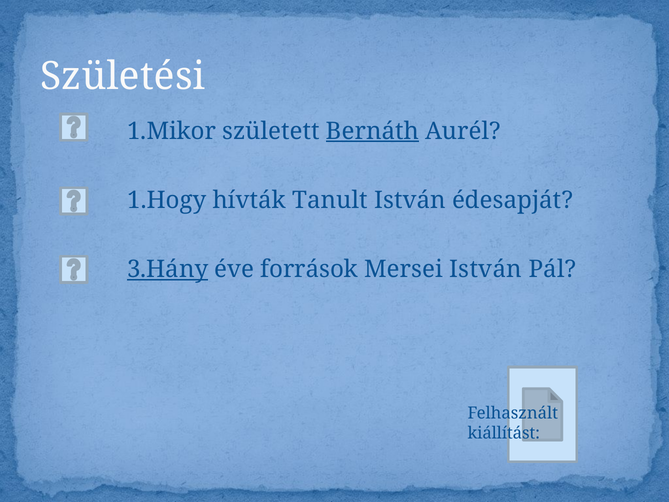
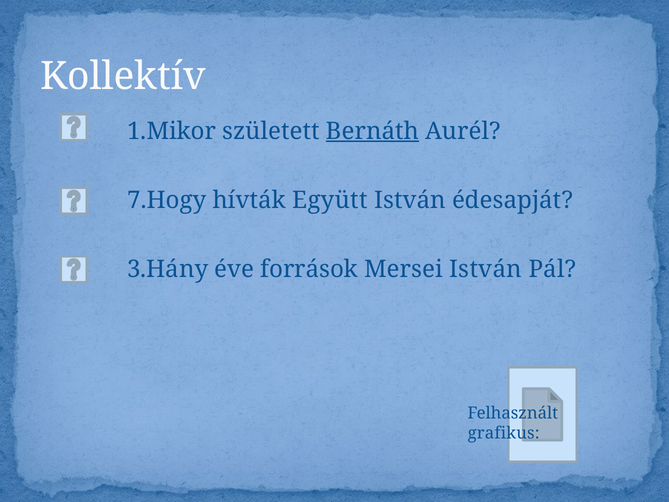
Születési: Születési -> Kollektív (123, 76)
1.Hogy: 1.Hogy -> 7.Hogy (167, 200)
Tanult: Tanult -> Együtt (330, 200)
3.Hány underline: present -> none (168, 269)
kiállítást: kiállítást -> grafikus (504, 433)
